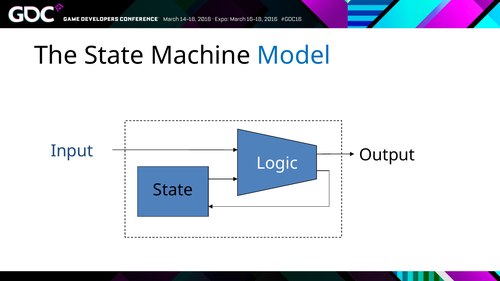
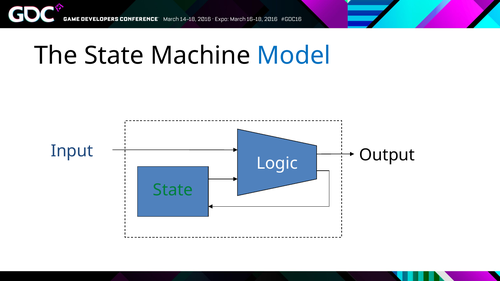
State colour: black -> green (173, 190)
